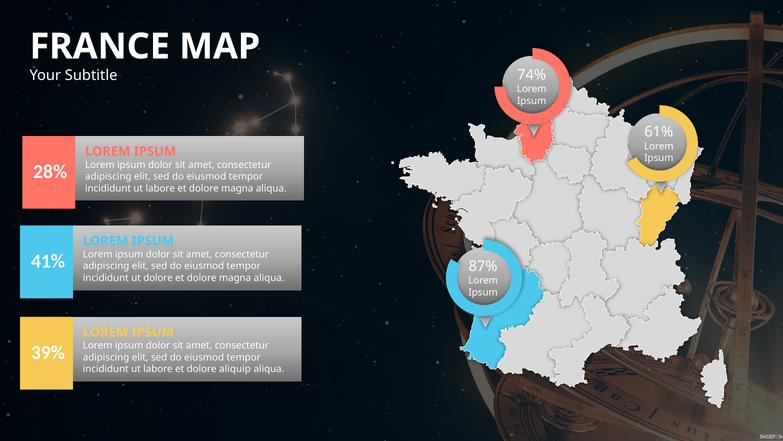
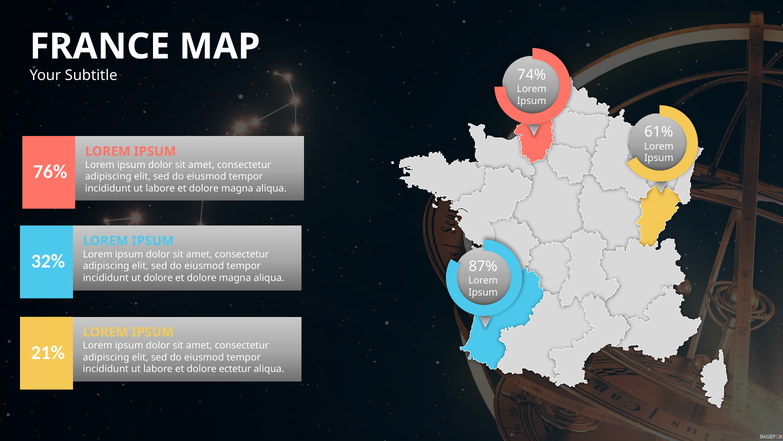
28%: 28% -> 76% (50, 172)
41%: 41% -> 32% (48, 261)
39%: 39% -> 21% (48, 352)
aliquip: aliquip -> ectetur (235, 369)
